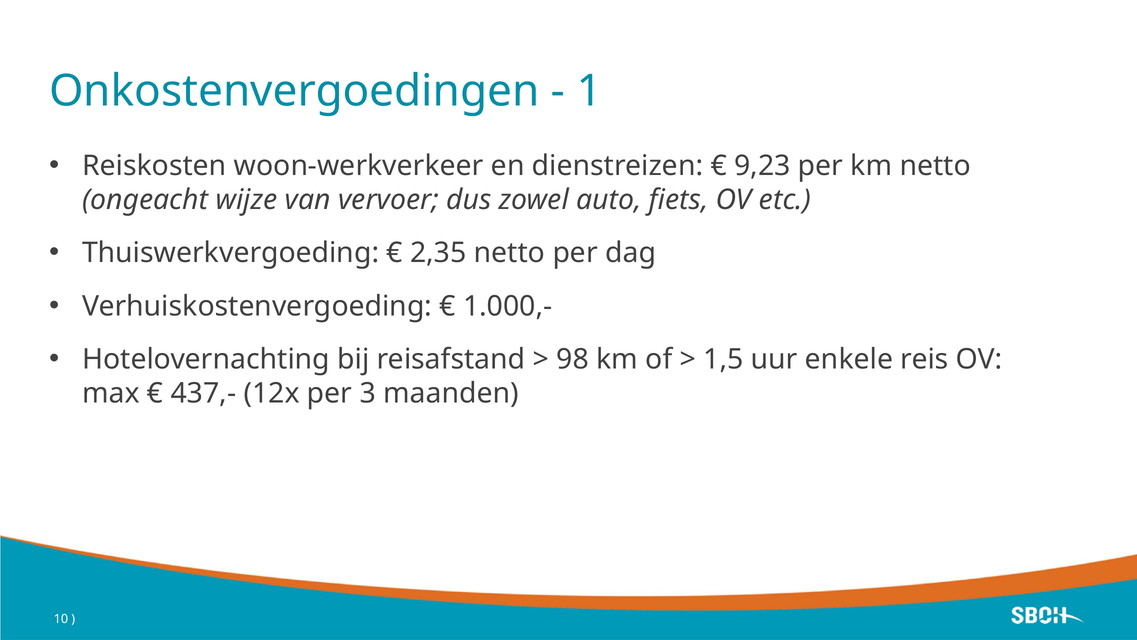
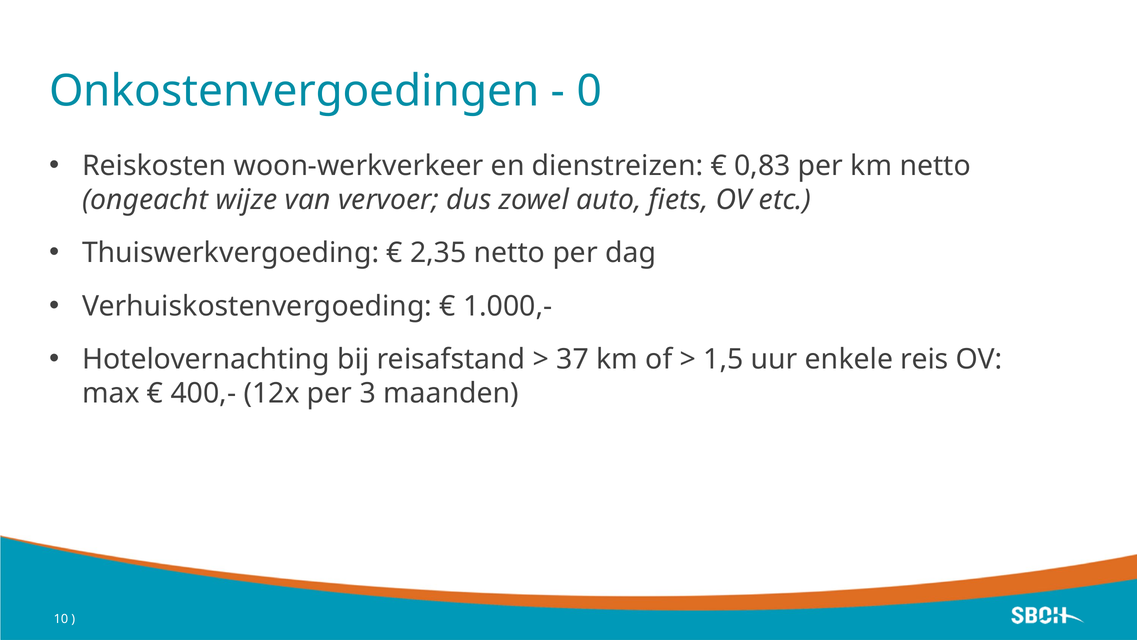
1: 1 -> 0 (589, 91)
9,23: 9,23 -> 0,83 (762, 166)
98: 98 -> 37 (573, 359)
437,-: 437,- -> 400,- (203, 393)
